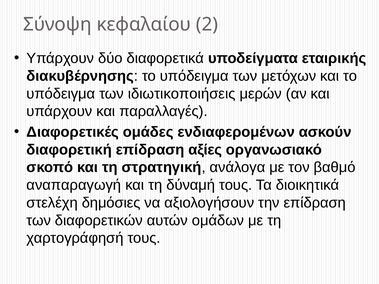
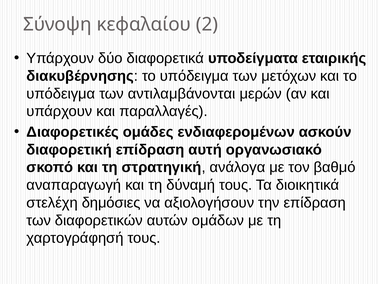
ιδιωτικοποιήσεις: ιδιωτικοποιήσεις -> αντιλαμβάνονται (182, 94)
αξίες: αξίες -> αυτή (205, 150)
